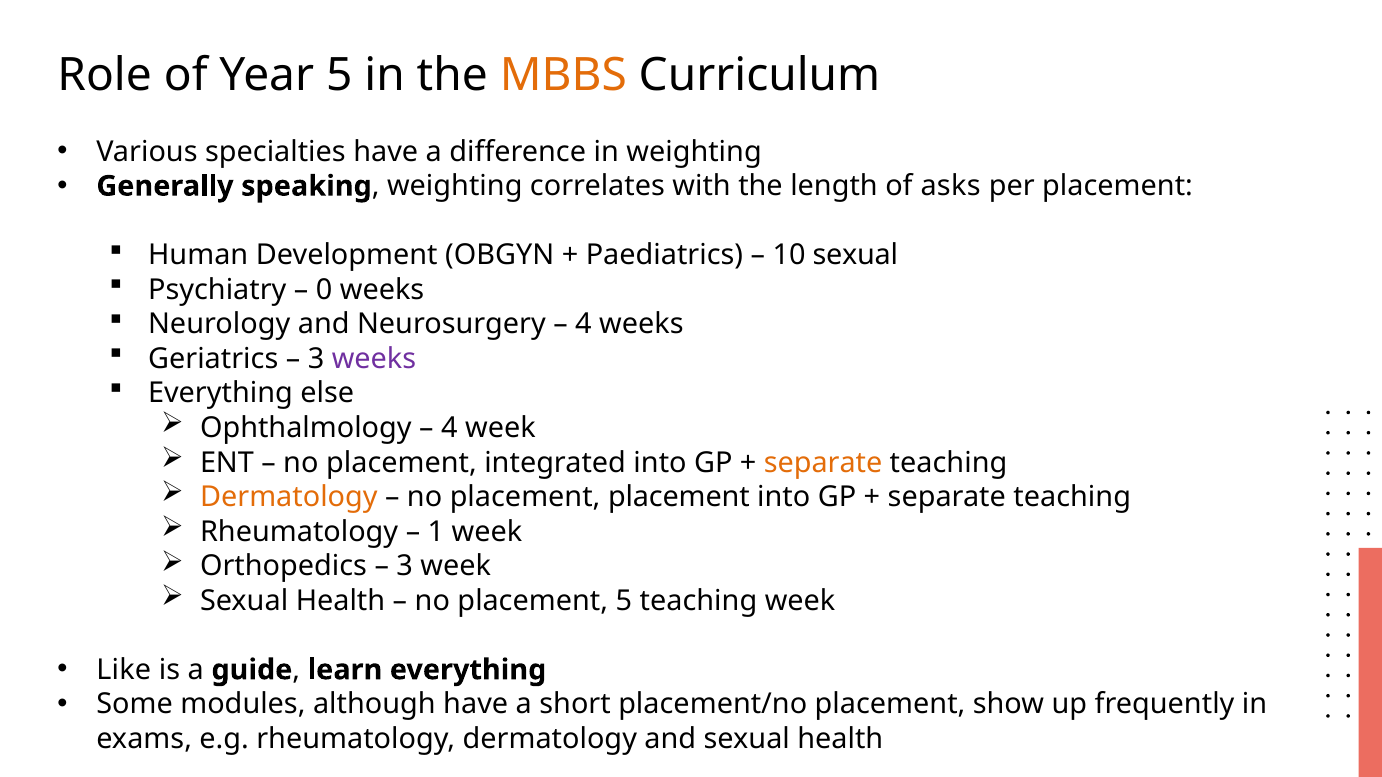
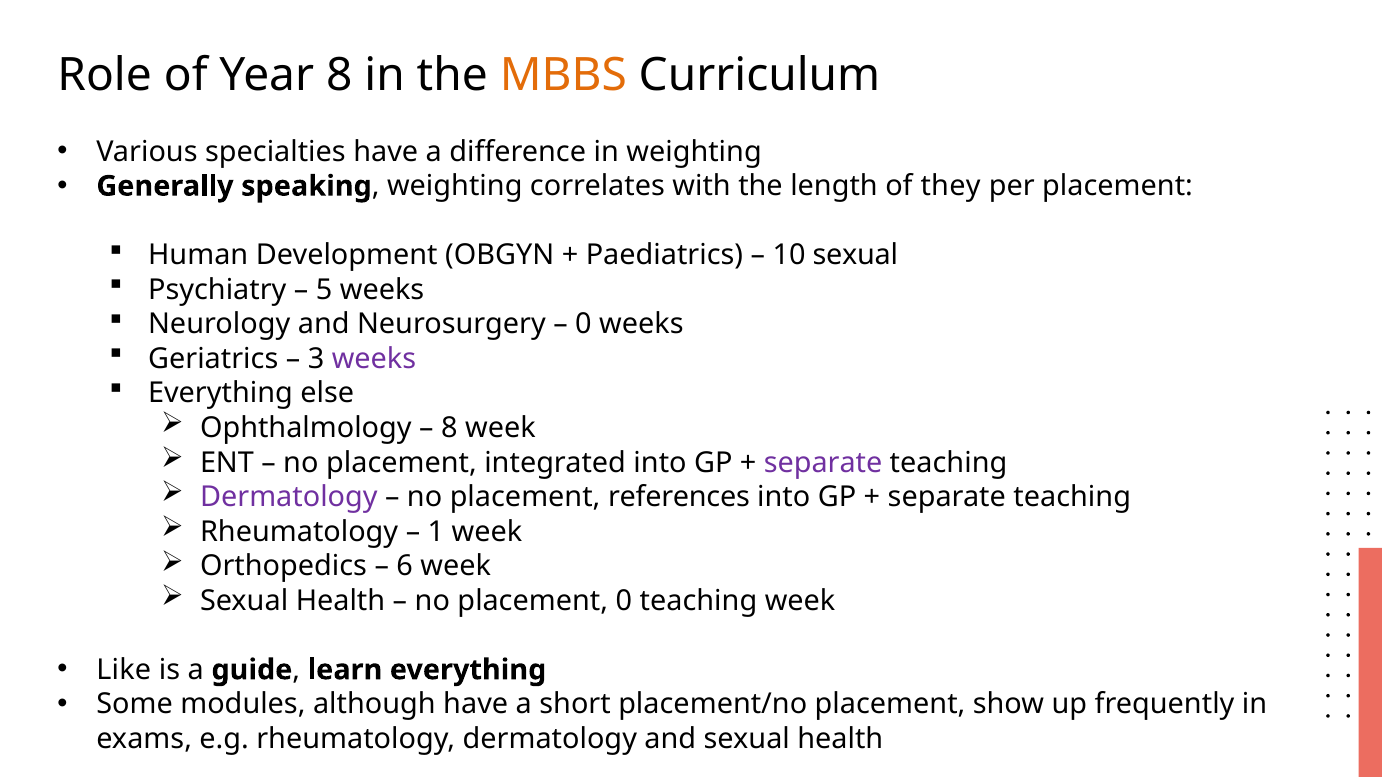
Year 5: 5 -> 8 (339, 75)
asks: asks -> they (951, 186)
0: 0 -> 5 (324, 290)
4: 4 -> 0 (583, 324)
4: 4 -> 8 (449, 428)
separate colour: orange -> purple (823, 463)
Dermatology colour: orange -> purple (289, 497)
placement placement: placement -> references (679, 497)
3: 3 -> 6 (405, 566)
placement 5: 5 -> 0 (624, 601)
